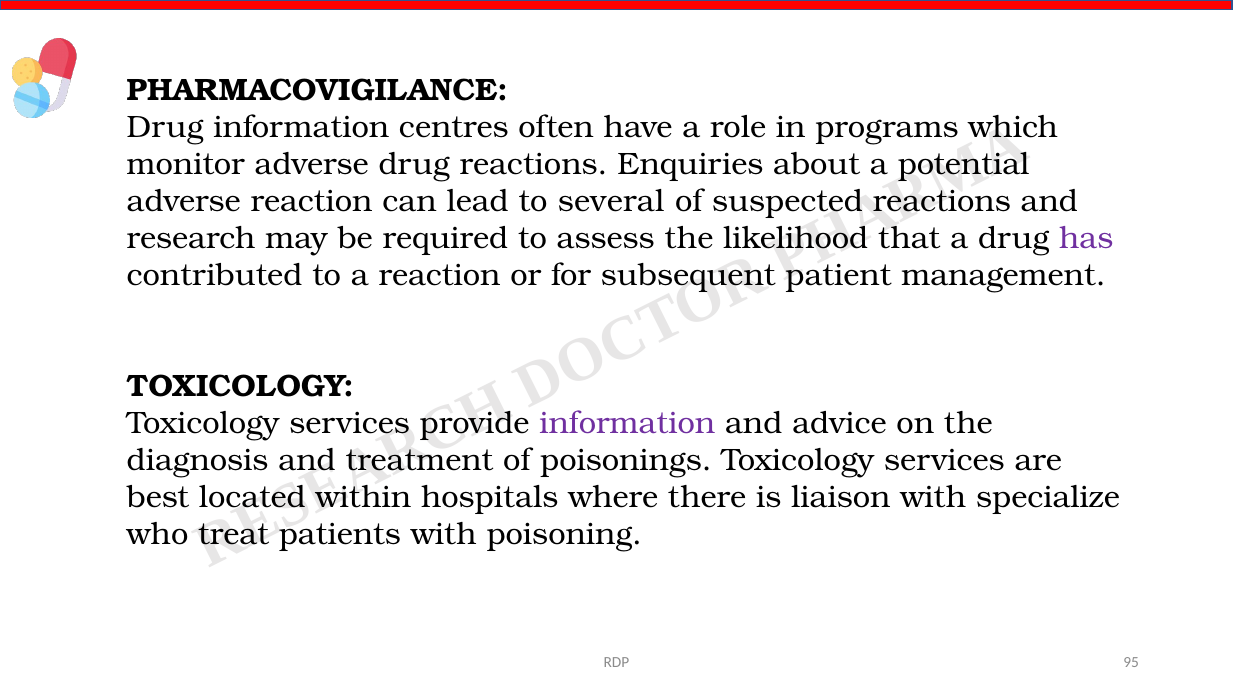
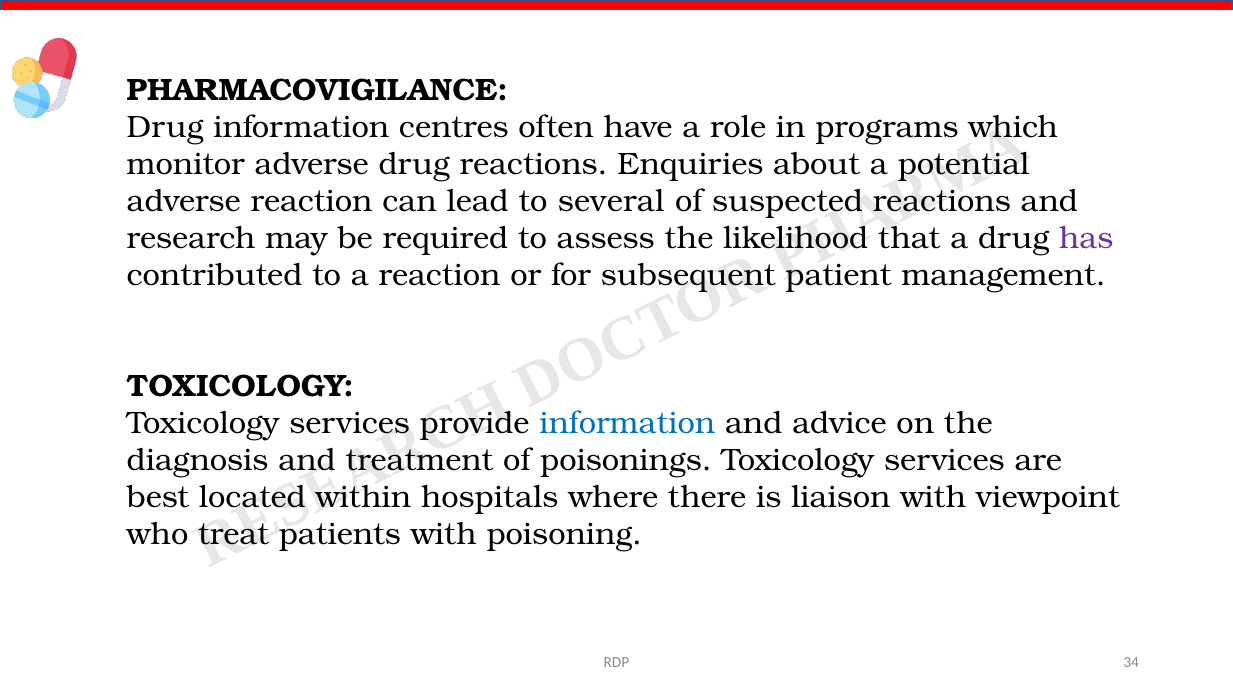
information colour: purple -> blue (627, 423)
specialize: specialize -> viewpoint (1048, 497)
95: 95 -> 34 (1131, 662)
